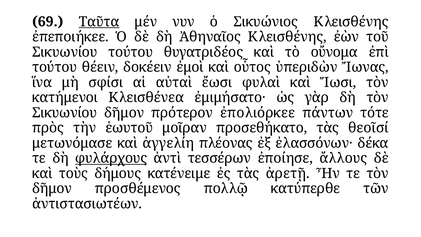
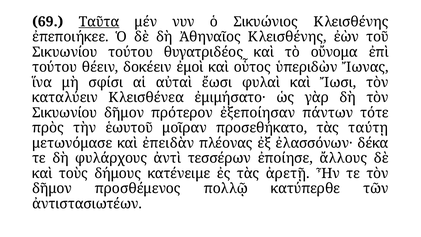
κατήμενοι: κατήμενοι -> καταλύειν (65, 98)
ἐπολιόρκεε: ἐπολιόρκεε -> ἐξεποίησαν (258, 113)
θεοῖσί: θεοῖσί -> ταύτῃ (368, 128)
ἀγγελίη: ἀγγελίη -> ἐπειδὰν (168, 143)
φυλάρχους underline: present -> none (111, 158)
